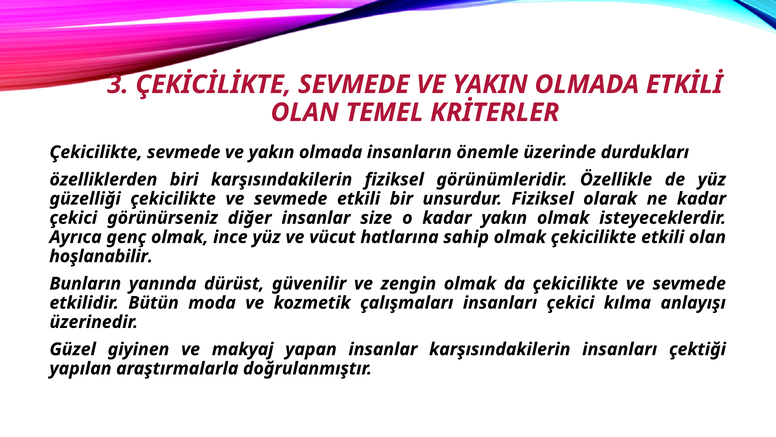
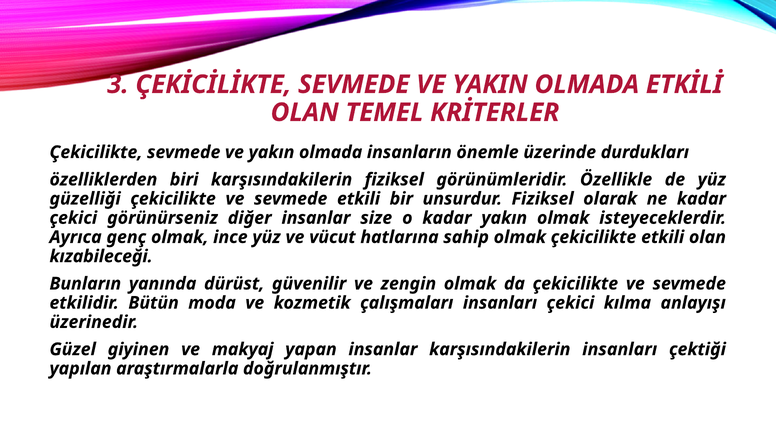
hoşlanabilir: hoşlanabilir -> kızabileceği (101, 256)
